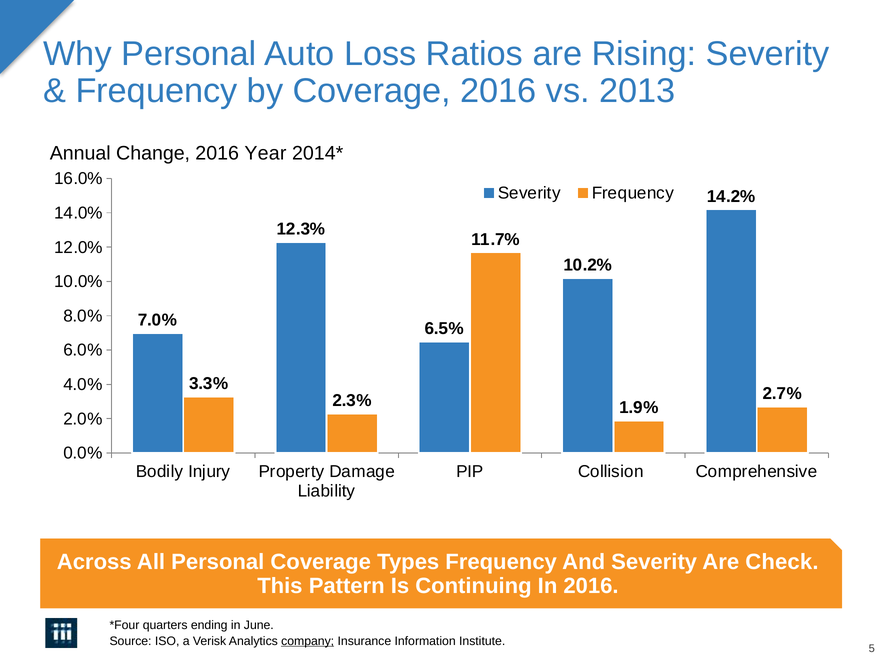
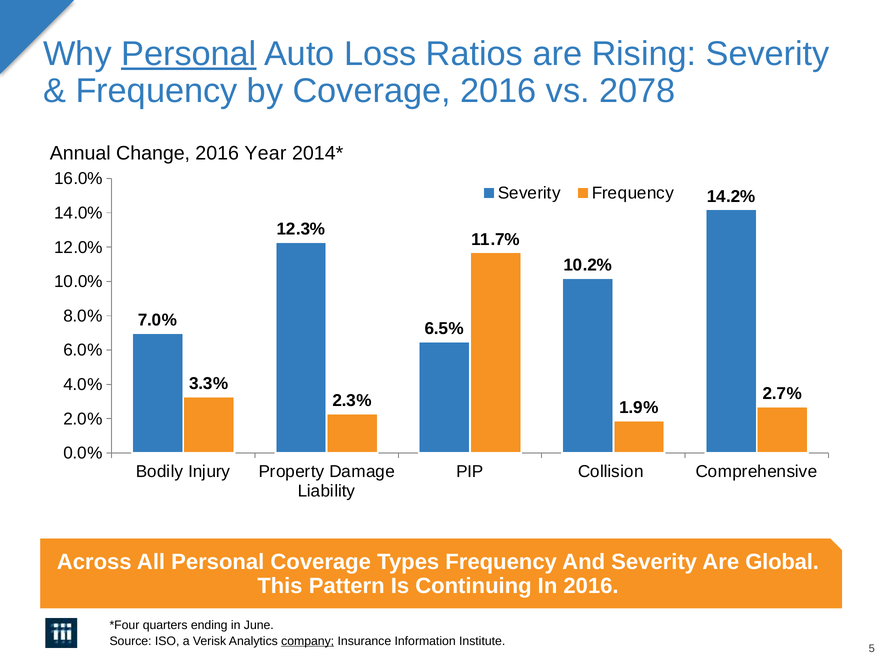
Personal underline: none -> present (189, 54)
2013: 2013 -> 2078 (637, 91)
Check: Check -> Global (782, 562)
